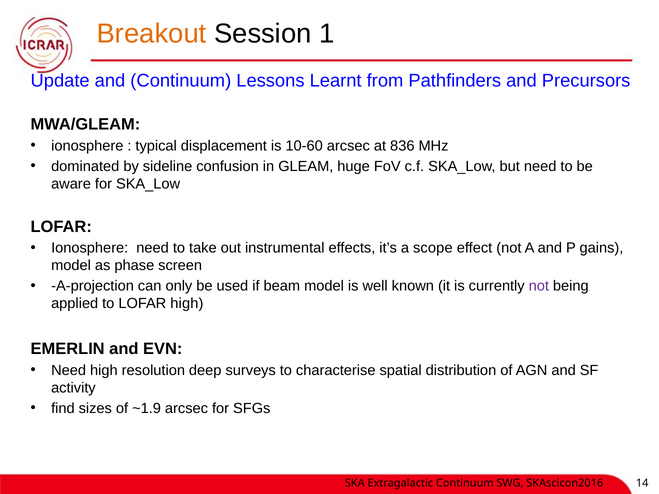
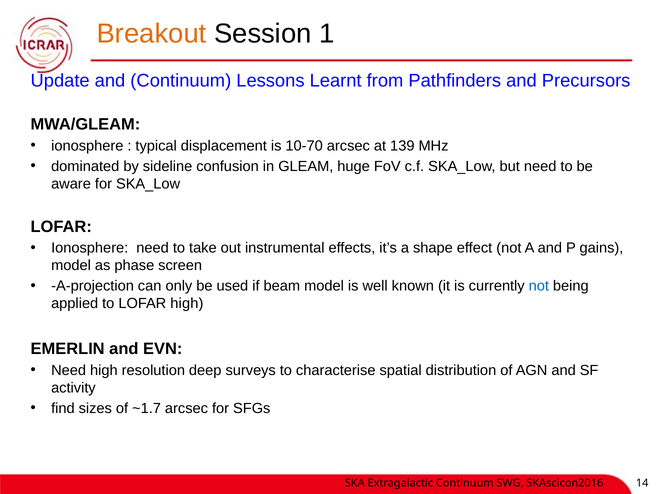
10-60: 10-60 -> 10-70 (304, 146)
836: 836 -> 139 (402, 146)
scope: scope -> shape (433, 248)
not colour: purple -> blue (539, 286)
~1.9: ~1.9 -> ~1.7 (147, 408)
